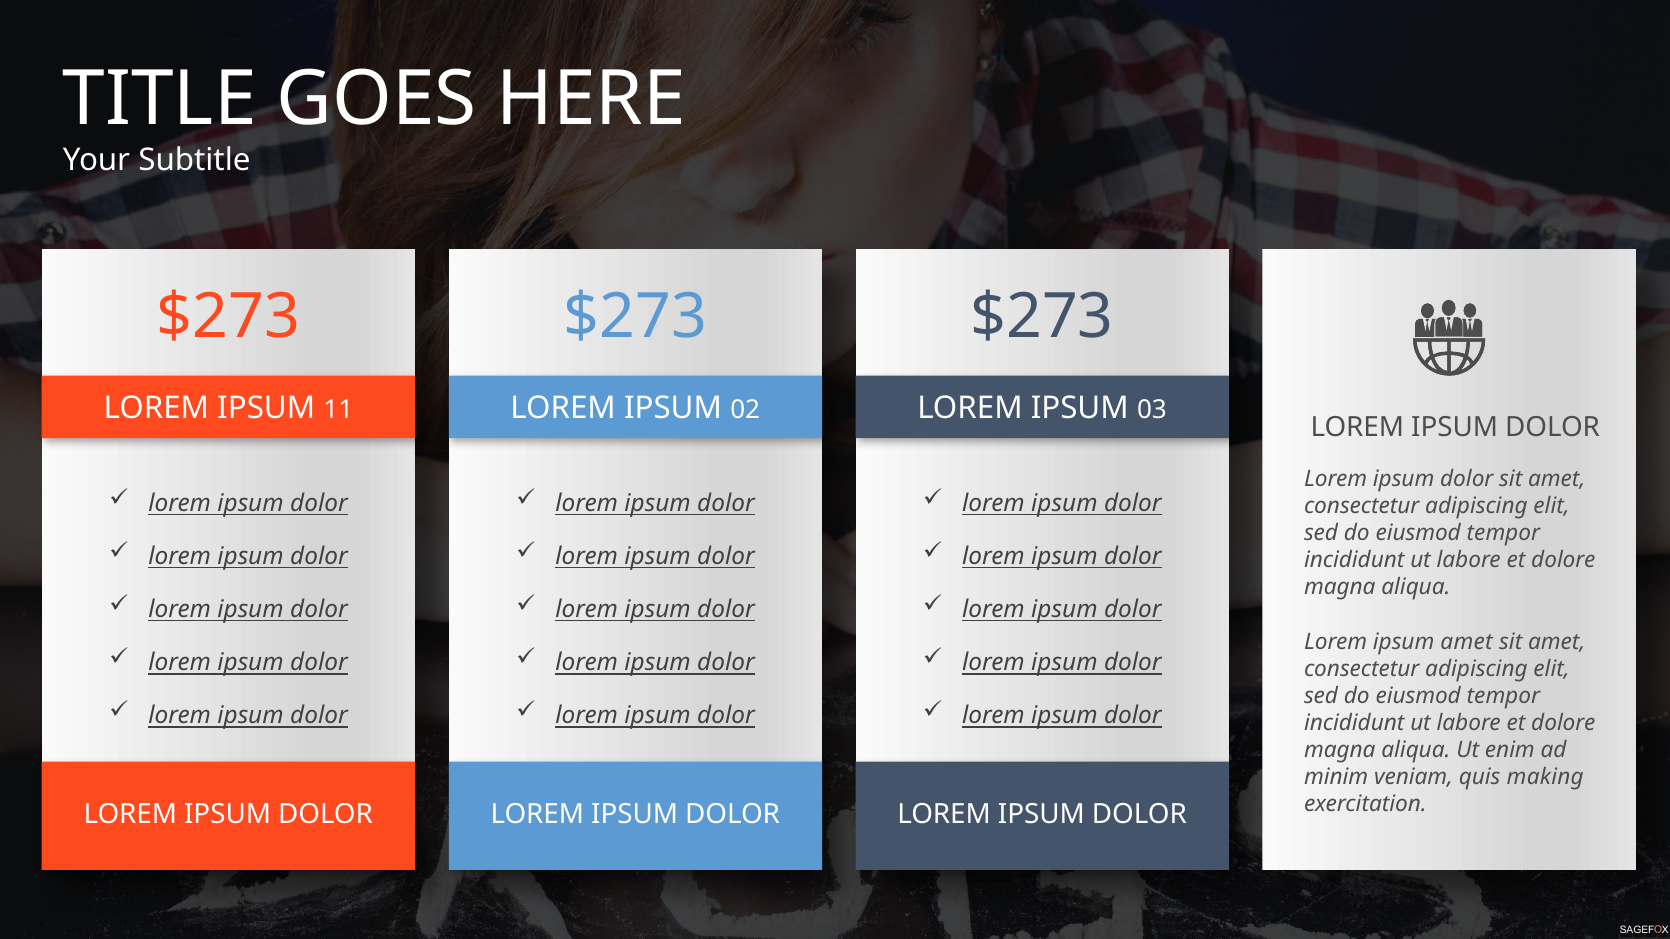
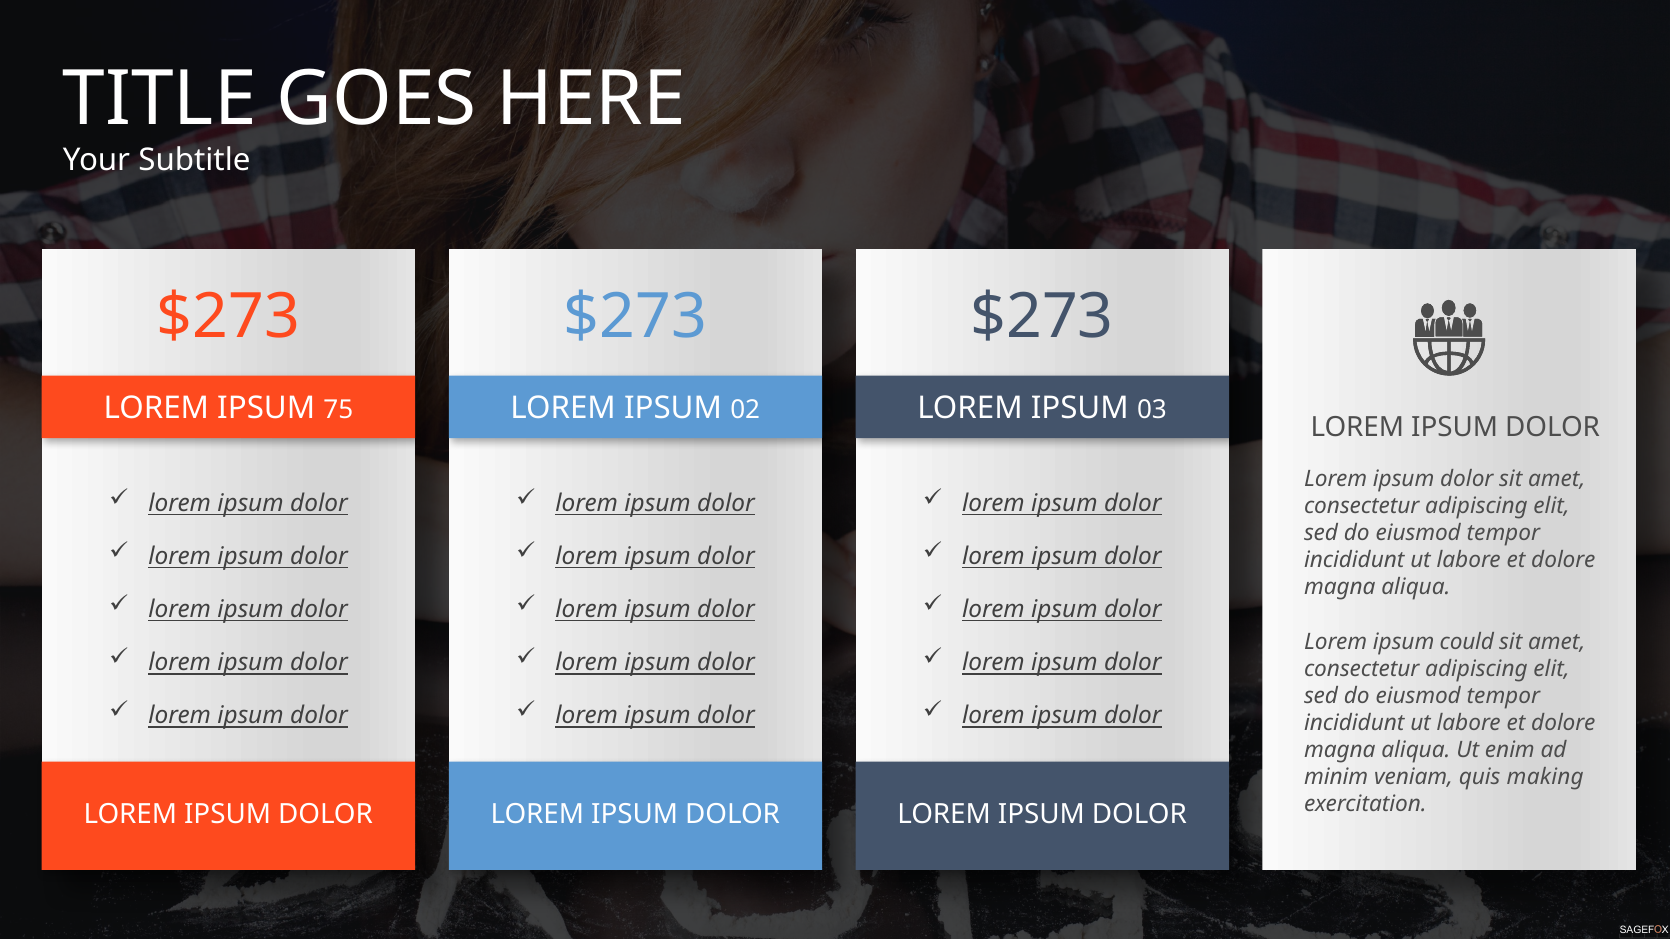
11: 11 -> 75 (338, 410)
ipsum amet: amet -> could (1467, 642)
